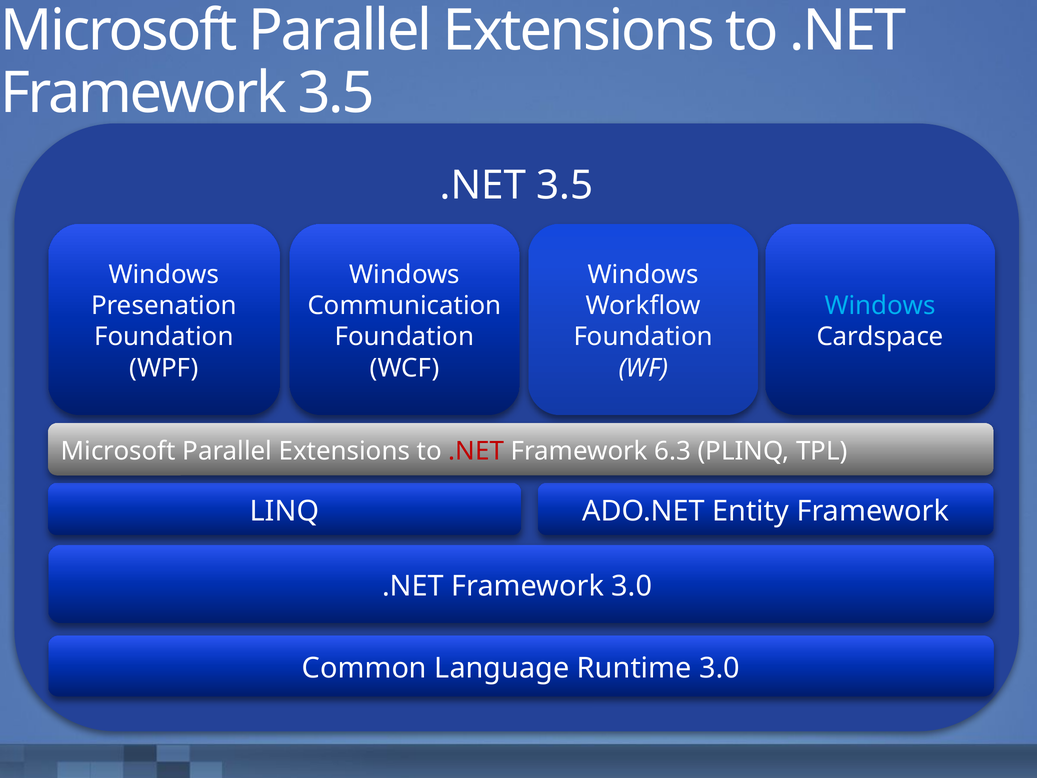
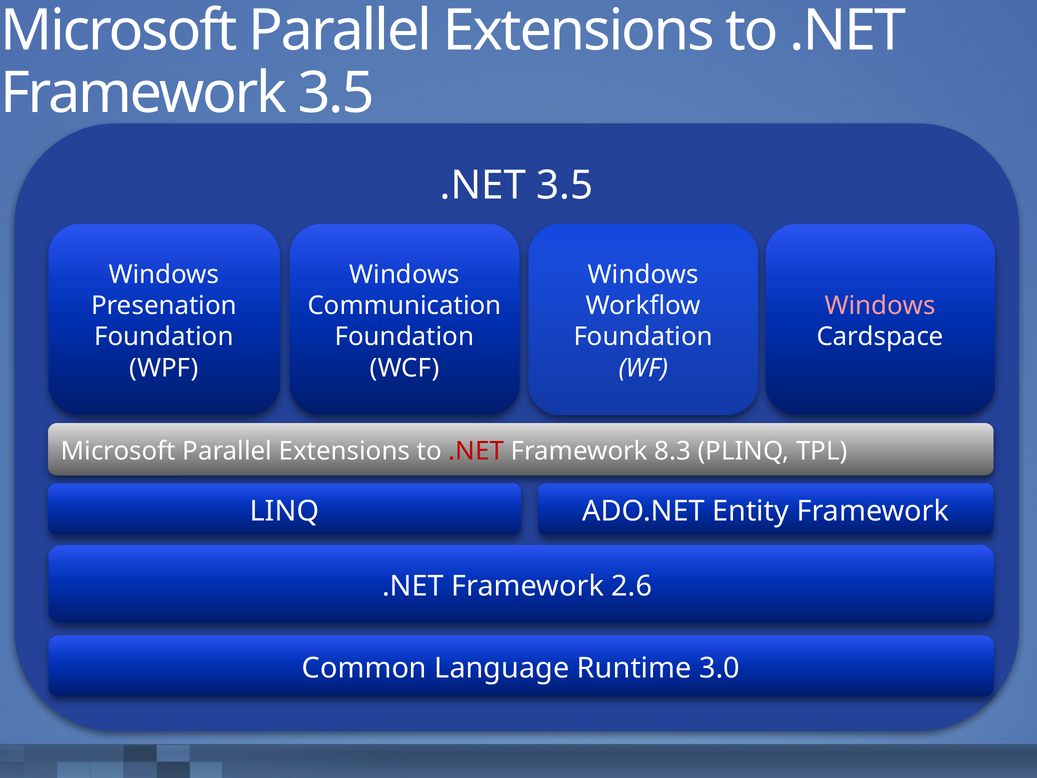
Windows colour: light blue -> pink (880, 306)
6.3: 6.3 -> 8.3 (673, 451)
Framework 3.0: 3.0 -> 2.6 (632, 586)
